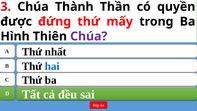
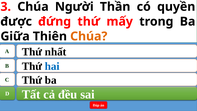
Thành: Thành -> Người (74, 7)
Hình: Hình -> Giữa (15, 36)
Chúa colour: purple -> orange (89, 36)
